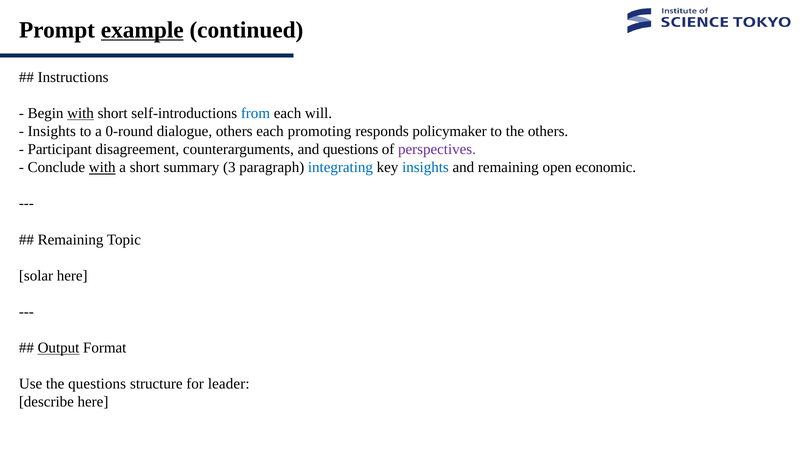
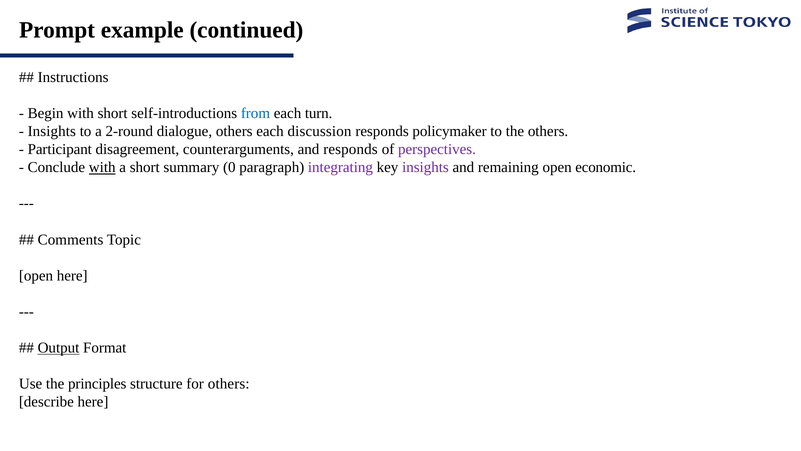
example underline: present -> none (142, 30)
with underline: present -> none (81, 113)
will: will -> turn (319, 113)
0-round: 0-round -> 2-round (129, 131)
promoting: promoting -> discussion (320, 131)
and questions: questions -> responds (350, 149)
3: 3 -> 0 (229, 167)
integrating colour: blue -> purple (340, 167)
insights colour: blue -> purple (425, 167)
Remaining: Remaining -> Comments (71, 239)
solar: solar -> open (36, 275)
the questions: questions -> principles (97, 384)
for leader: leader -> others (229, 384)
